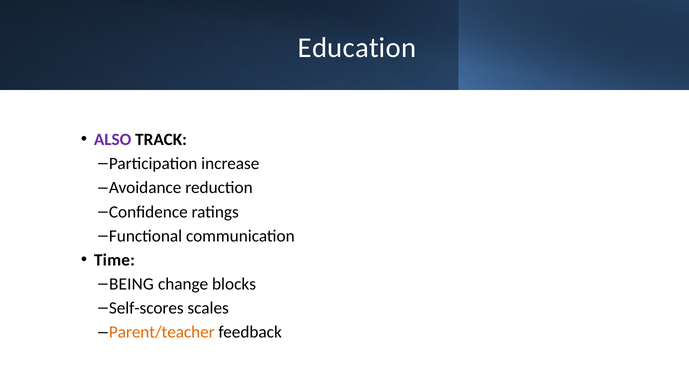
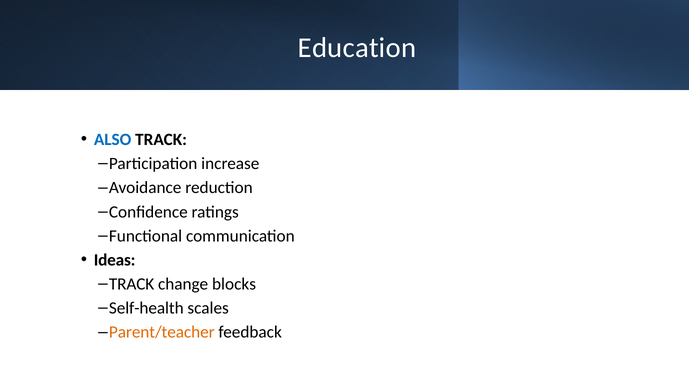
ALSO colour: purple -> blue (113, 140)
Time: Time -> Ideas (115, 260)
BEING: BEING -> TRACK (132, 285)
Self-scores: Self-scores -> Self-health (146, 309)
